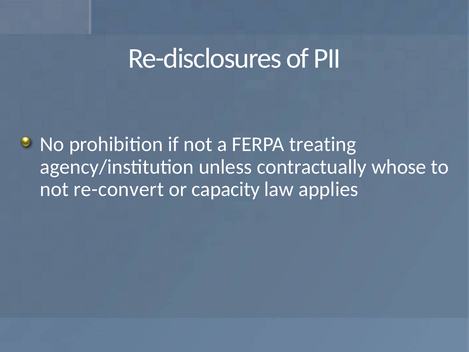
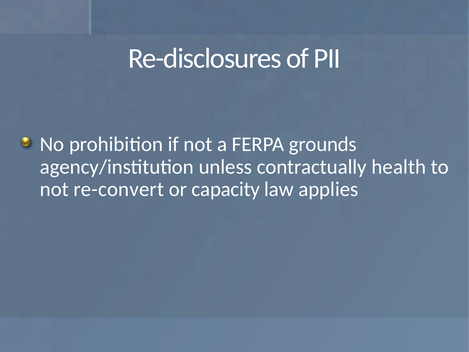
treating: treating -> grounds (323, 144)
whose: whose -> health (399, 167)
